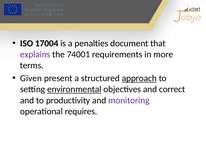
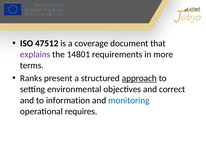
17004: 17004 -> 47512 (47, 43)
penalties: penalties -> coverage (91, 43)
74001: 74001 -> 14801 (78, 54)
Given: Given -> Ranks (31, 78)
environmental underline: present -> none (74, 89)
productivity: productivity -> information (68, 100)
monitoring colour: purple -> blue (129, 100)
